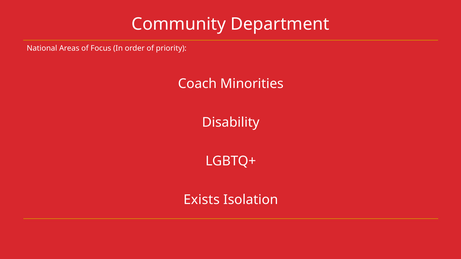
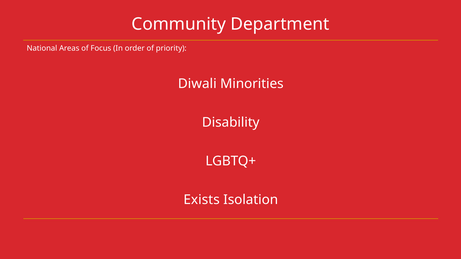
Coach: Coach -> Diwali (197, 84)
